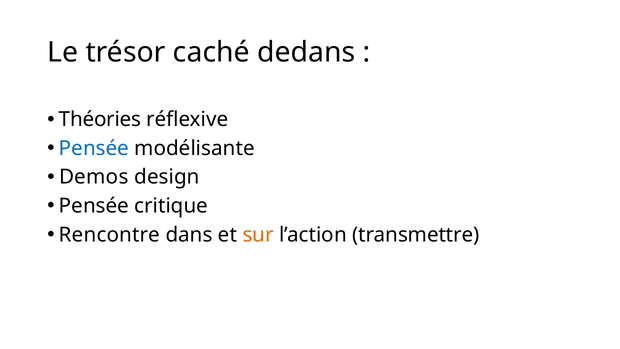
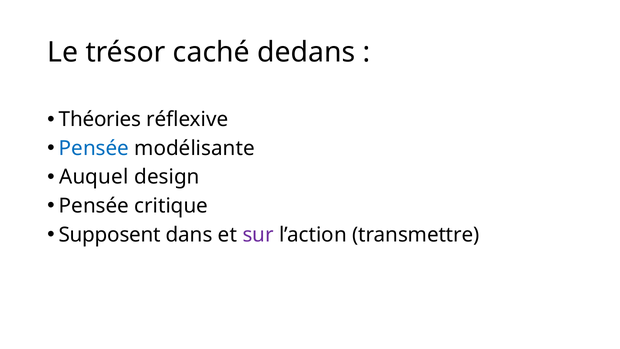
Demos: Demos -> Auquel (94, 177)
Rencontre: Rencontre -> Supposent (110, 235)
sur colour: orange -> purple (258, 235)
